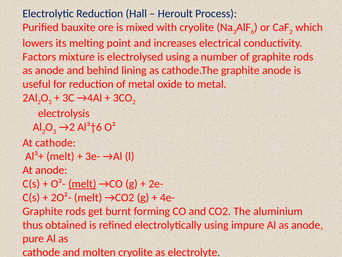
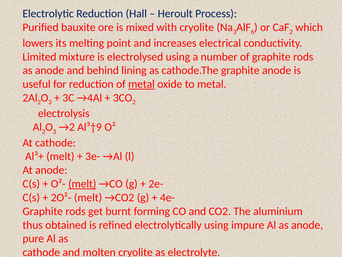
Factors: Factors -> Limited (39, 57)
metal underline: none -> present (141, 84)
Al³†6: Al³†6 -> Al³†9 (90, 127)
